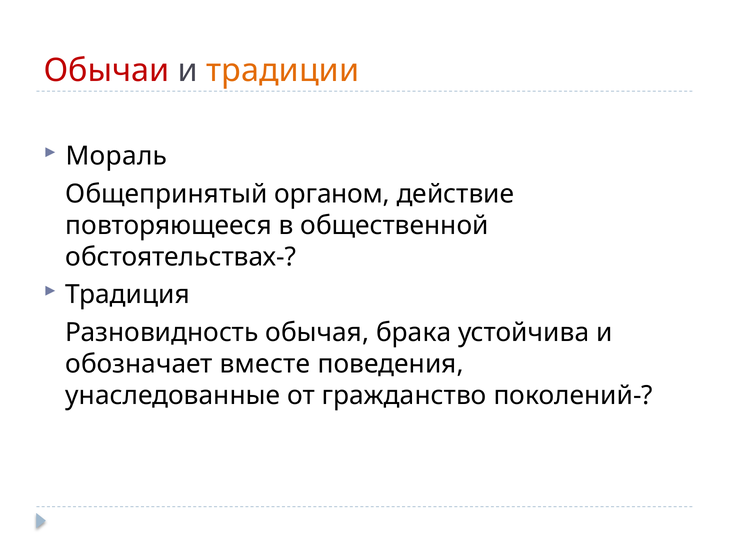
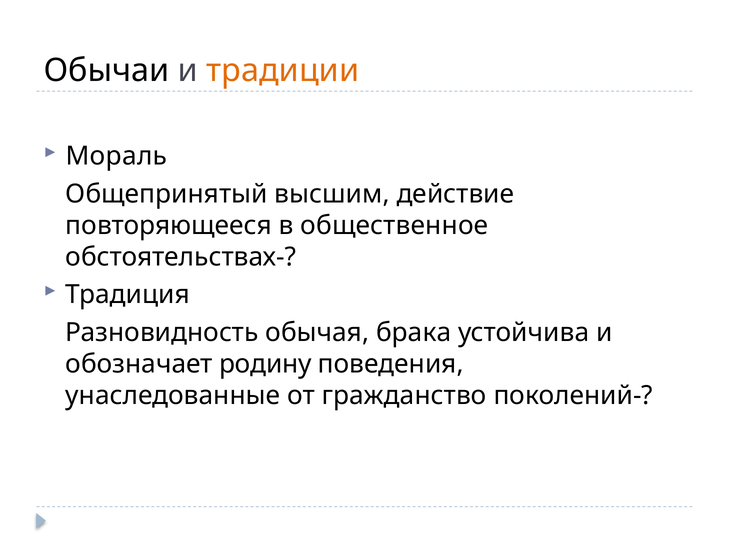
Обычаи colour: red -> black (107, 70)
органом: органом -> высшим (332, 194)
общественной: общественной -> общественное (394, 225)
вместе: вместе -> родину (265, 364)
